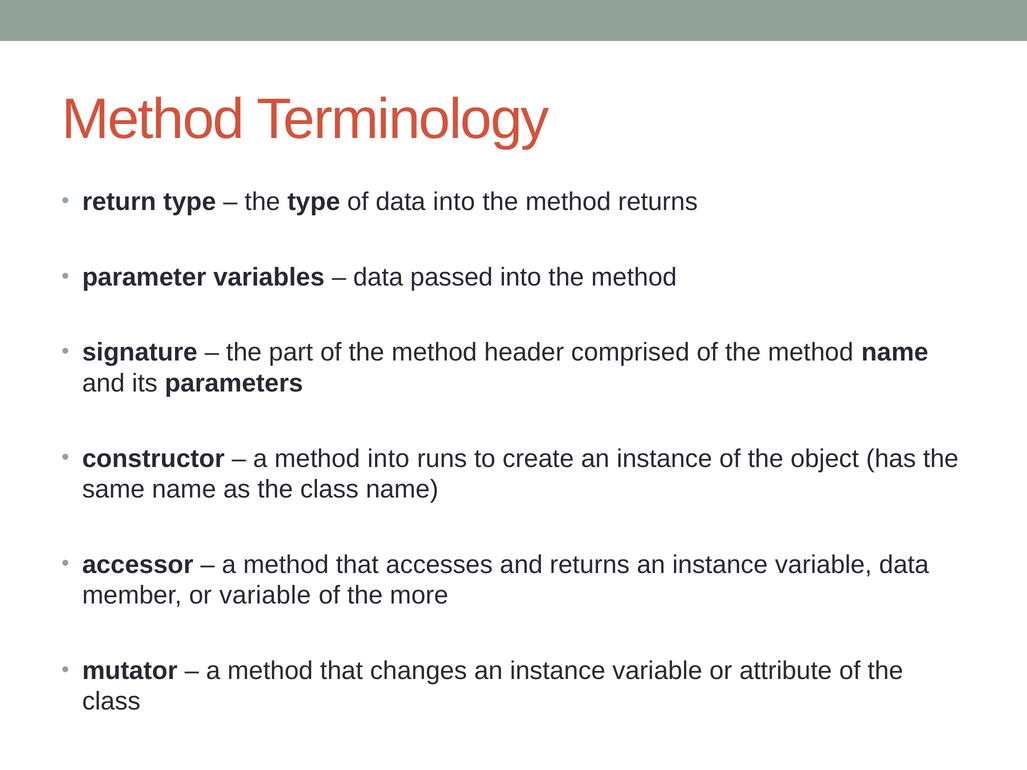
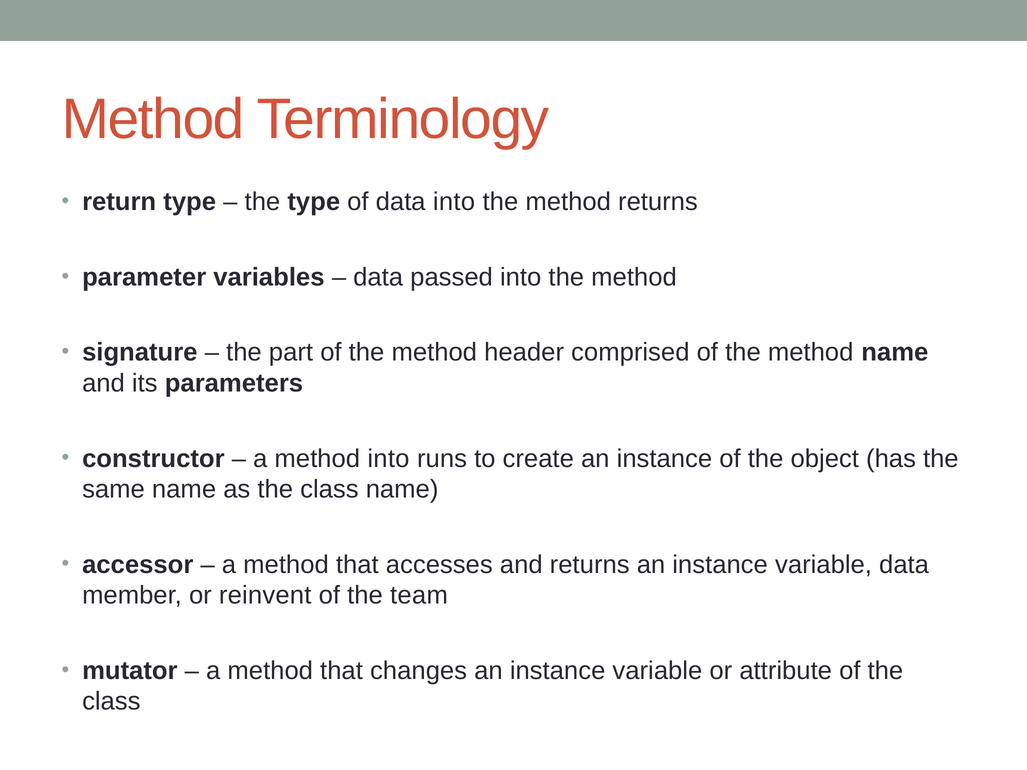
or variable: variable -> reinvent (265, 596)
more: more -> team (419, 596)
